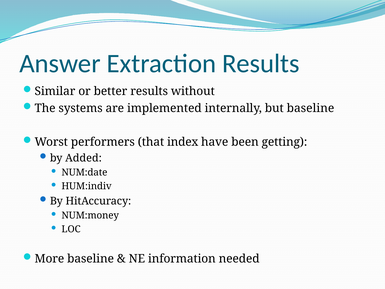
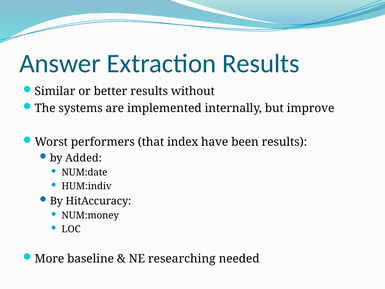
but baseline: baseline -> improve (311, 108)
been getting: getting -> results (284, 142)
information: information -> researching (182, 259)
